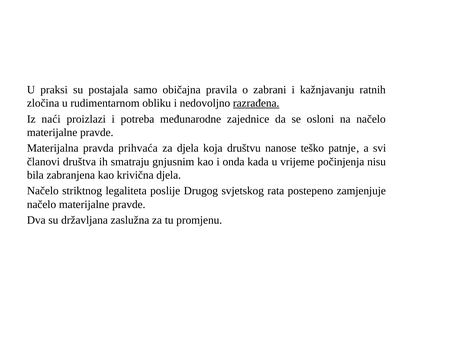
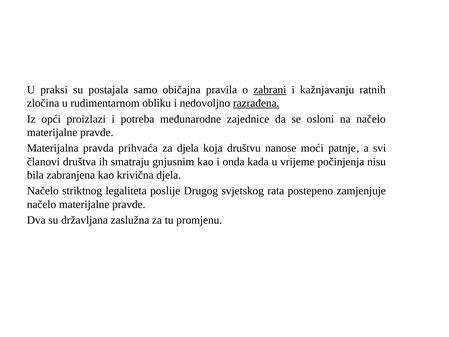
zabrani underline: none -> present (270, 90)
naći: naći -> opći (51, 119)
teško: teško -> moći (312, 148)
